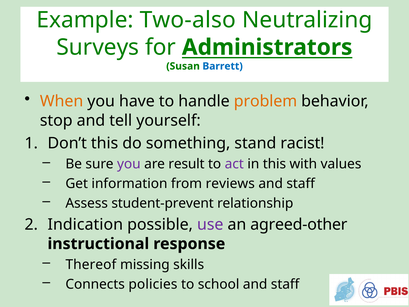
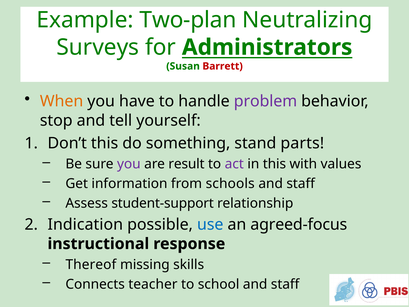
Two-also: Two-also -> Two-plan (188, 20)
Barrett colour: blue -> red (223, 66)
problem colour: orange -> purple (265, 101)
racist: racist -> parts (302, 143)
reviews: reviews -> schools (230, 183)
student-prevent: student-prevent -> student-support (163, 203)
use colour: purple -> blue (210, 225)
agreed-other: agreed-other -> agreed-focus (299, 225)
policies: policies -> teacher (153, 284)
